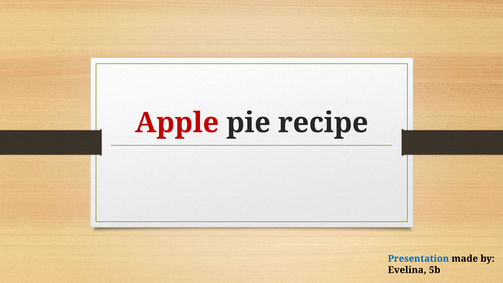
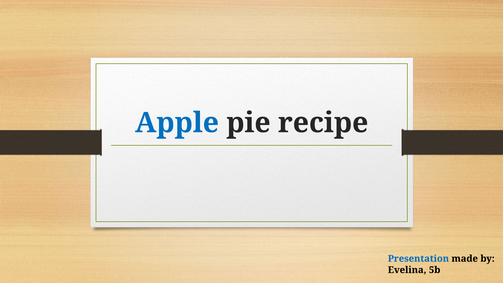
Apple colour: red -> blue (177, 123)
